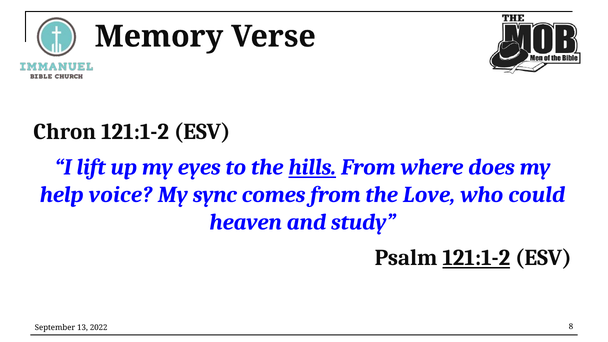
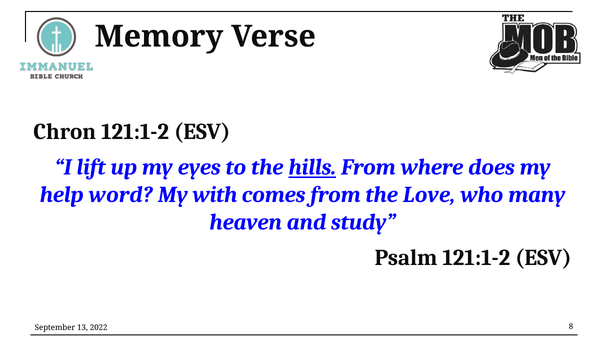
voice: voice -> word (121, 195)
sync: sync -> with (215, 195)
could: could -> many (537, 195)
121:1-2 underline: present -> none (476, 258)
